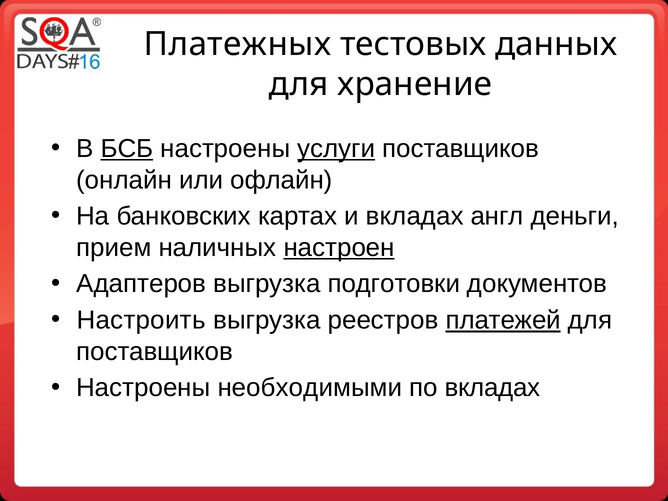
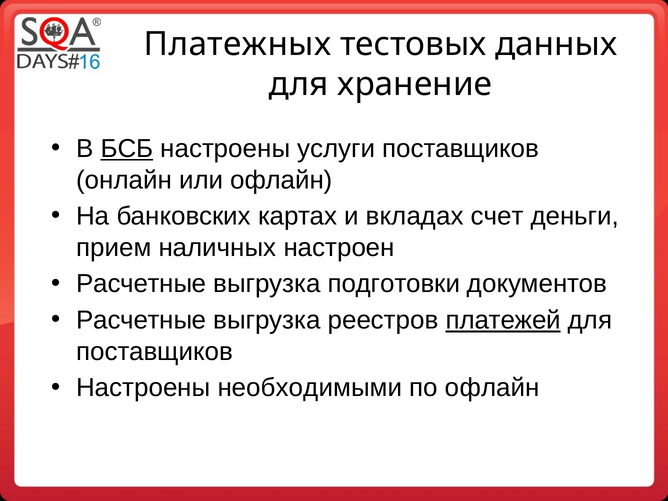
услуги underline: present -> none (336, 149)
англ: англ -> счет (497, 216)
настроен underline: present -> none (339, 248)
Адаптеров: Адаптеров -> Расчетные (141, 284)
Настроить: Настроить -> Расчетные (141, 320)
по вкладах: вкладах -> офлайн (492, 388)
